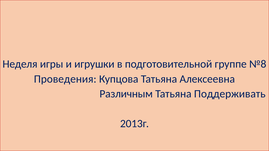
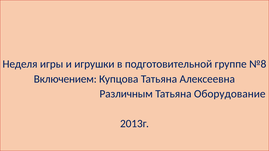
Проведения: Проведения -> Включением (65, 79)
Поддерживать: Поддерживать -> Оборудование (230, 94)
